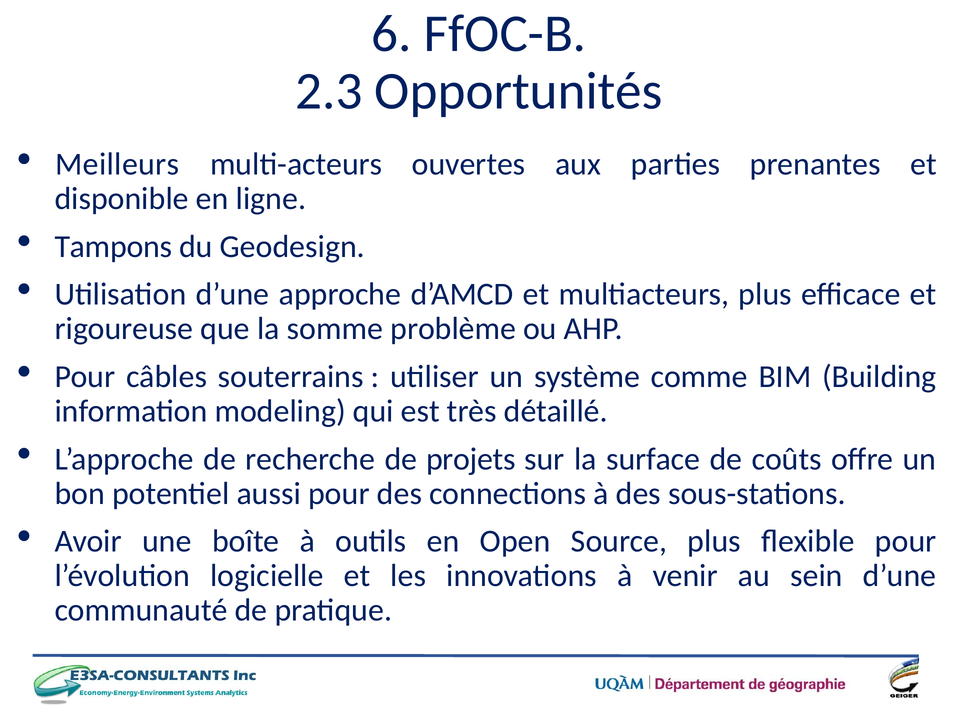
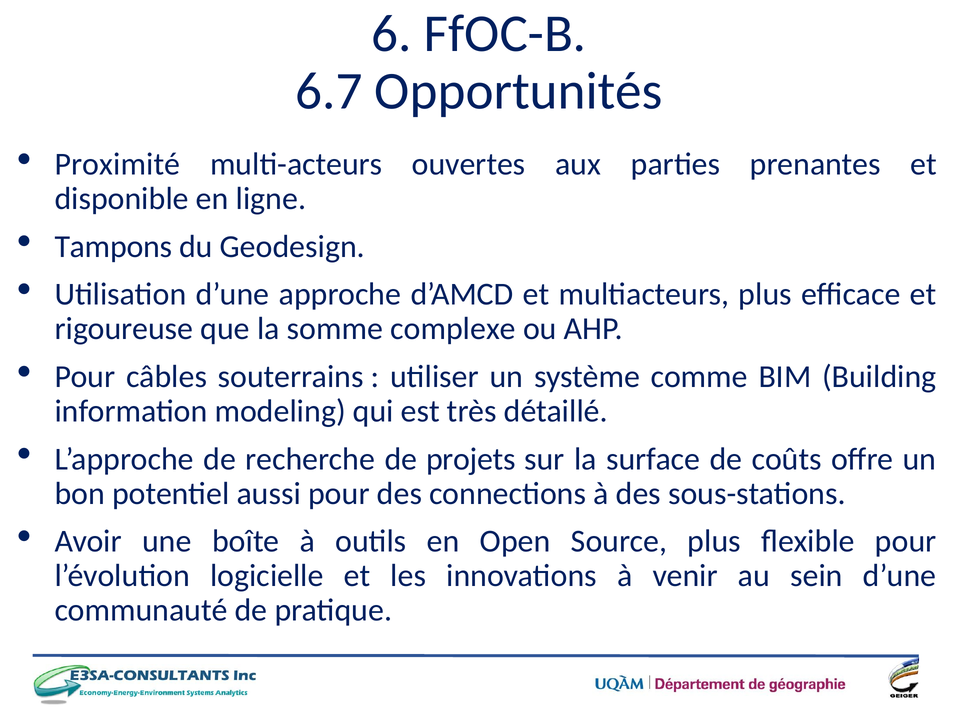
2.3: 2.3 -> 6.7 (329, 91)
Meilleurs: Meilleurs -> Proximité (117, 164)
problème: problème -> complexe (453, 329)
